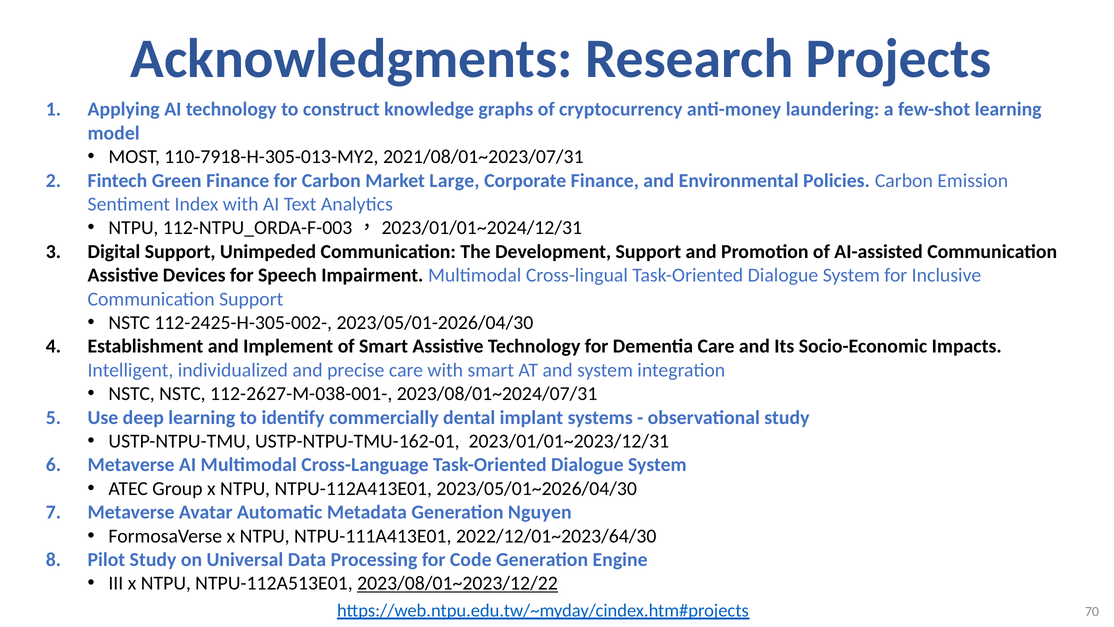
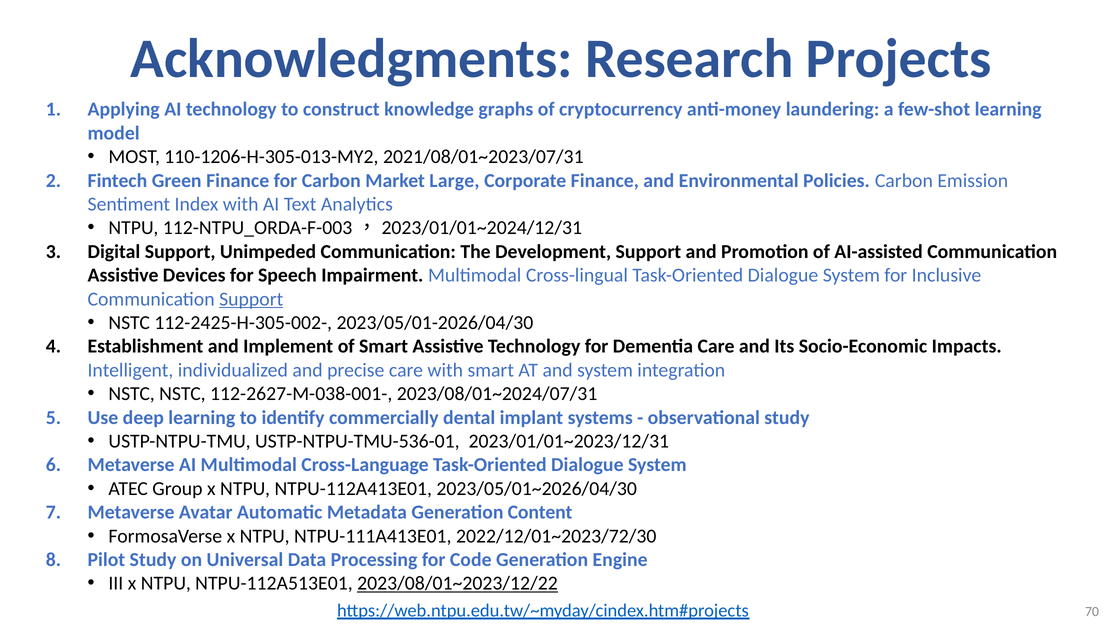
110-7918-H-305-013-MY2: 110-7918-H-305-013-MY2 -> 110-1206-H-305-013-MY2 (271, 157)
Support underline: none -> present (251, 299)
USTP-NTPU-TMU-162-01: USTP-NTPU-TMU-162-01 -> USTP-NTPU-TMU-536-01 (357, 441)
Nguyen: Nguyen -> Content (540, 512)
2022/12/01~2023/64/30: 2022/12/01~2023/64/30 -> 2022/12/01~2023/72/30 (556, 536)
